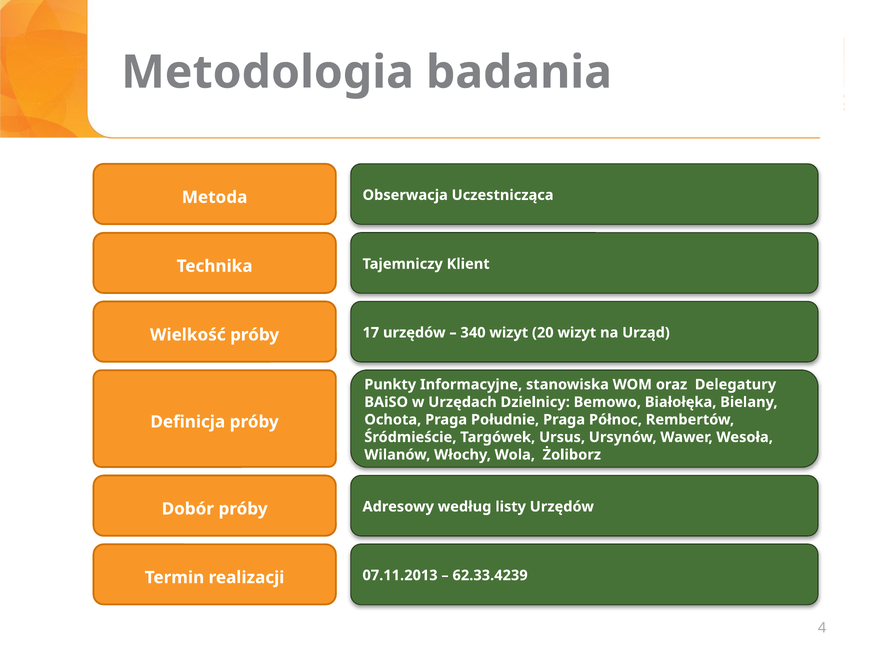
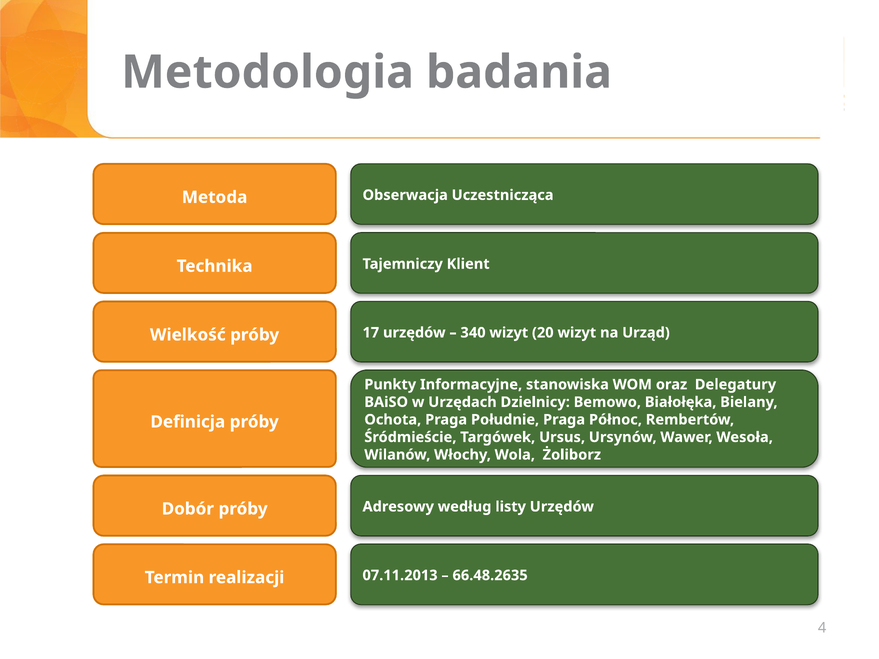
62.33.4239: 62.33.4239 -> 66.48.2635 (490, 576)
